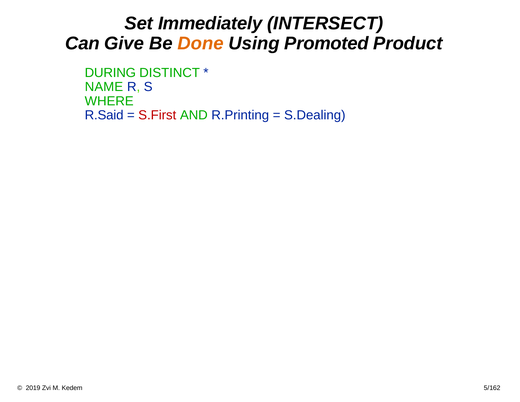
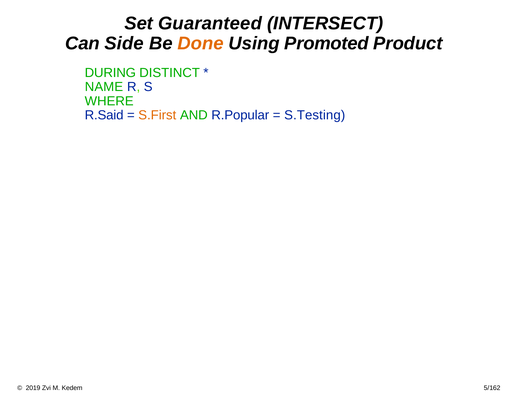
Immediately: Immediately -> Guaranteed (210, 23)
Give: Give -> Side (124, 43)
S.First colour: red -> orange (157, 115)
R.Printing: R.Printing -> R.Popular (240, 115)
S.Dealing: S.Dealing -> S.Testing (315, 115)
